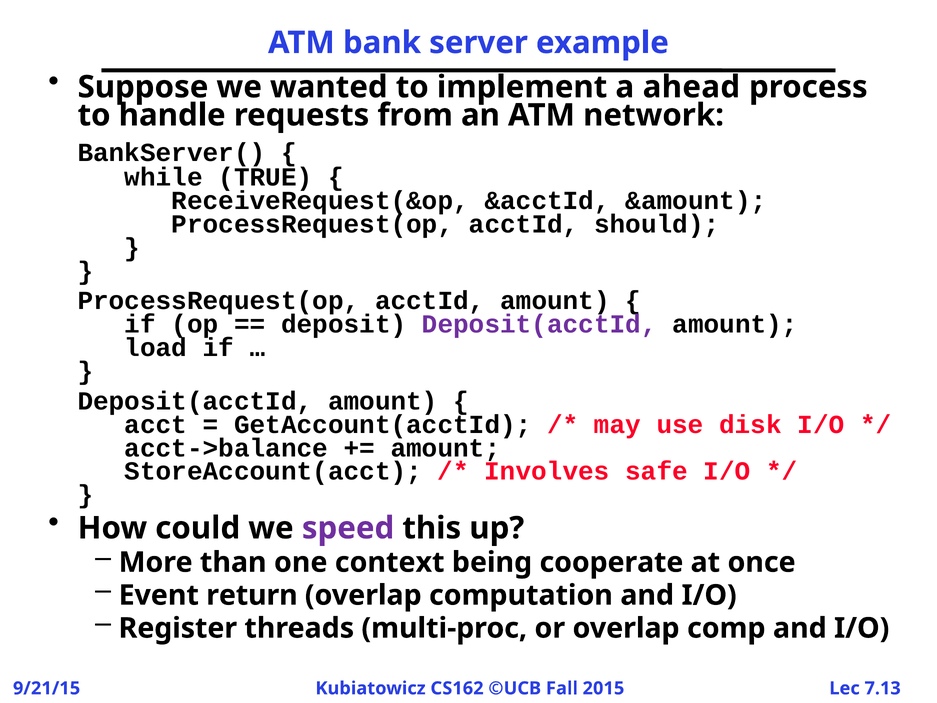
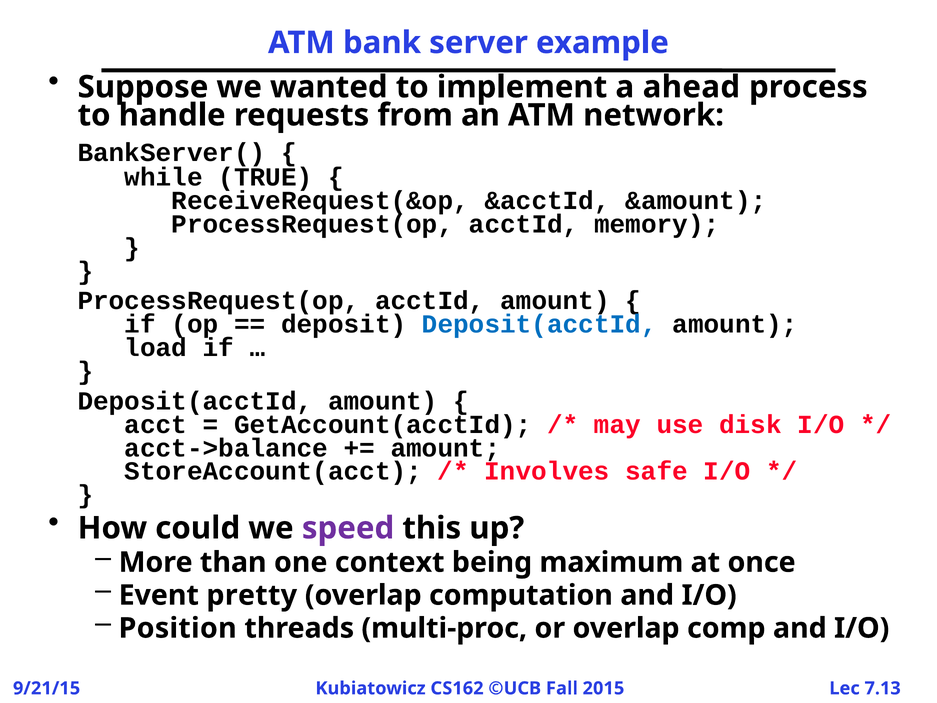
should: should -> memory (657, 224)
Deposit(acctId colour: purple -> blue (539, 324)
cooperate: cooperate -> maximum (611, 562)
return: return -> pretty (252, 595)
Register: Register -> Position (178, 628)
